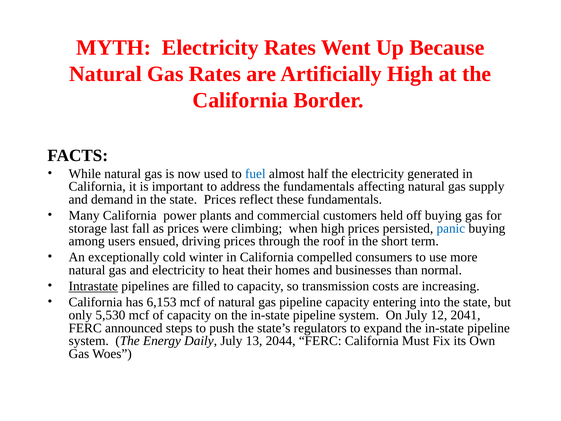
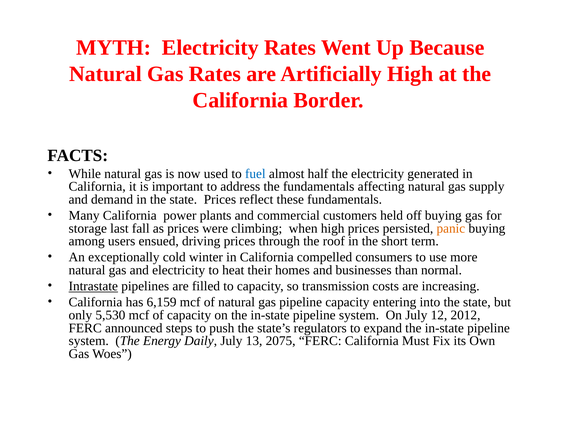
panic colour: blue -> orange (451, 228)
6,153: 6,153 -> 6,159 (162, 302)
2041: 2041 -> 2012 (465, 315)
2044: 2044 -> 2075 (281, 341)
